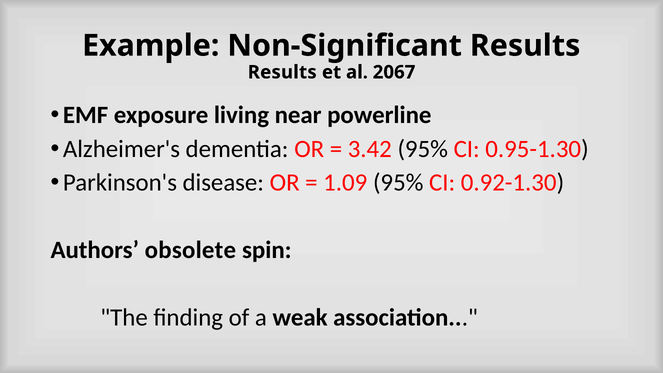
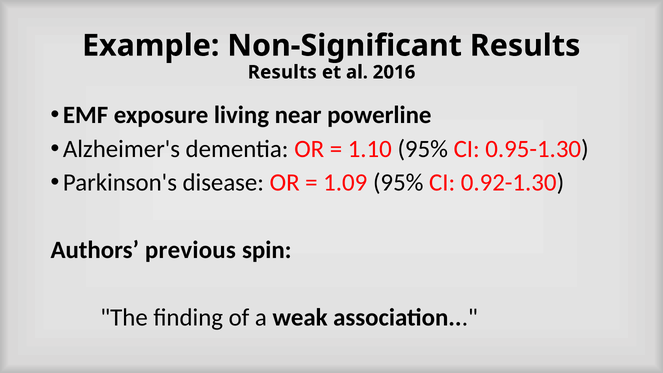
2067: 2067 -> 2016 (394, 72)
3.42: 3.42 -> 1.10 (370, 149)
obsolete: obsolete -> previous (190, 250)
